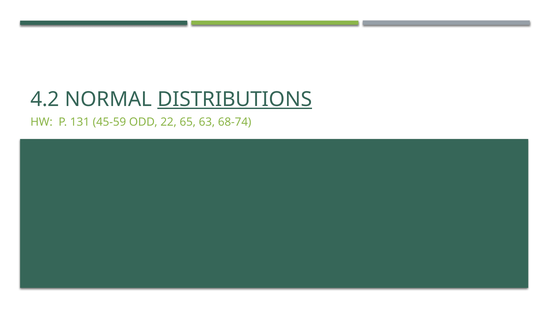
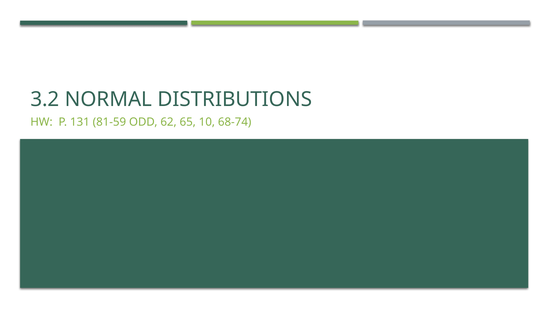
4.2: 4.2 -> 3.2 (45, 100)
DISTRIBUTIONS underline: present -> none (235, 100)
45-59: 45-59 -> 81-59 (109, 122)
22: 22 -> 62 (169, 122)
63: 63 -> 10 (207, 122)
